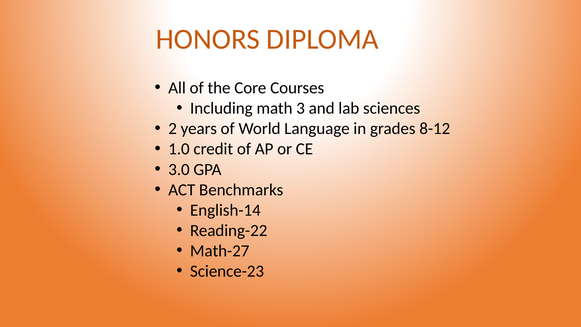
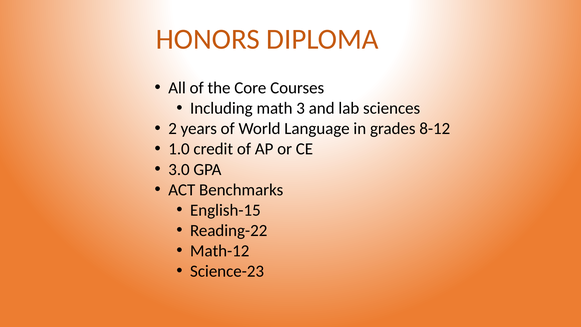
English-14: English-14 -> English-15 (225, 210)
Math-27: Math-27 -> Math-12 (220, 251)
